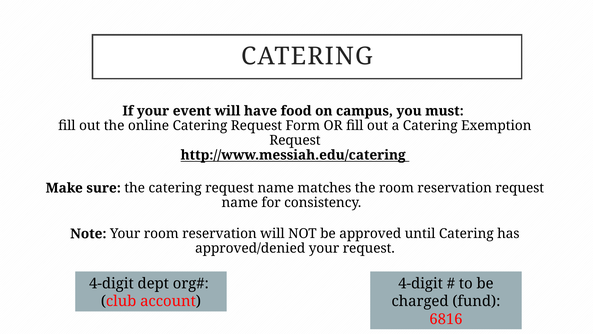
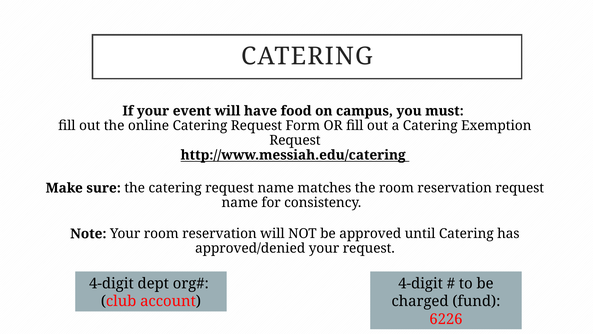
6816: 6816 -> 6226 (446, 319)
